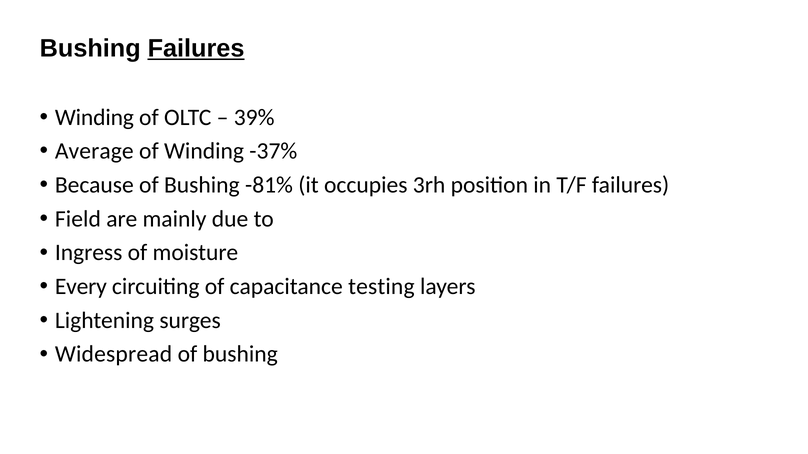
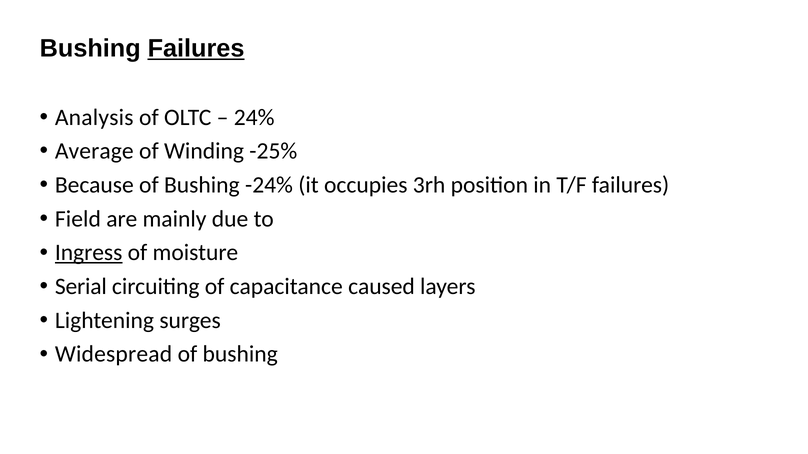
Winding: Winding -> Analysis (94, 117)
39%: 39% -> 24% (254, 117)
-37%: -37% -> -25% (273, 151)
-81%: -81% -> -24% (269, 185)
Ingress underline: none -> present (89, 253)
Every: Every -> Serial (81, 287)
testing: testing -> caused (381, 287)
